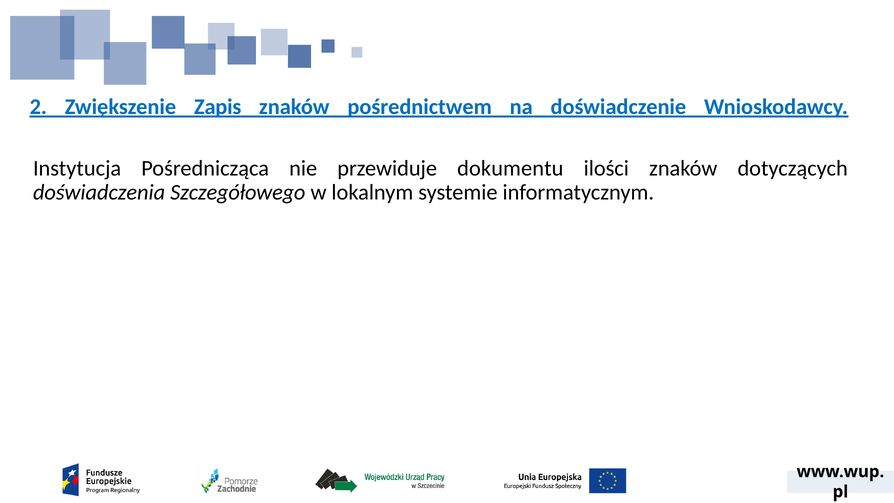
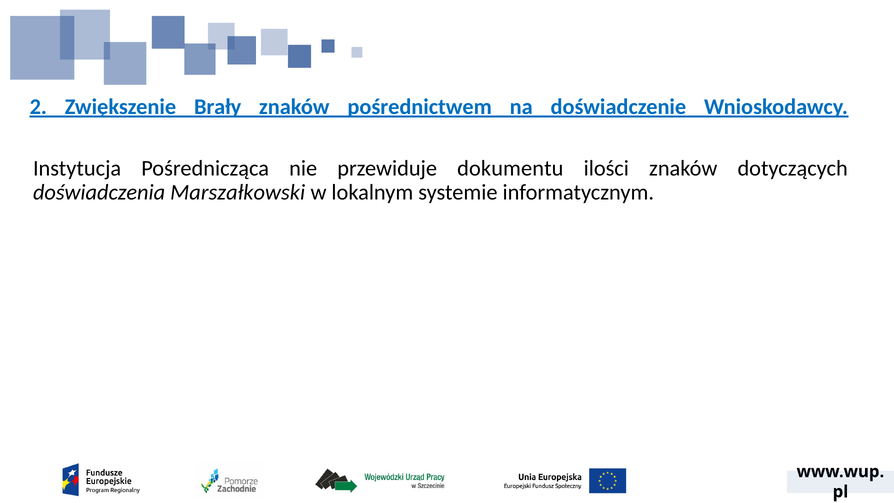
Zapis: Zapis -> Brały (218, 107)
Szczegółowego: Szczegółowego -> Marszałkowski (238, 193)
